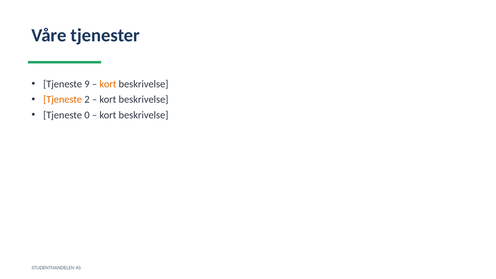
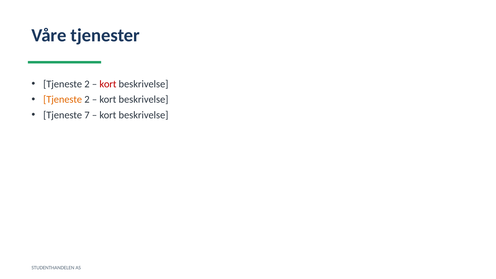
9: 9 -> 2 (87, 84)
kort colour: orange -> red (108, 84)
0: 0 -> 7 (87, 115)
